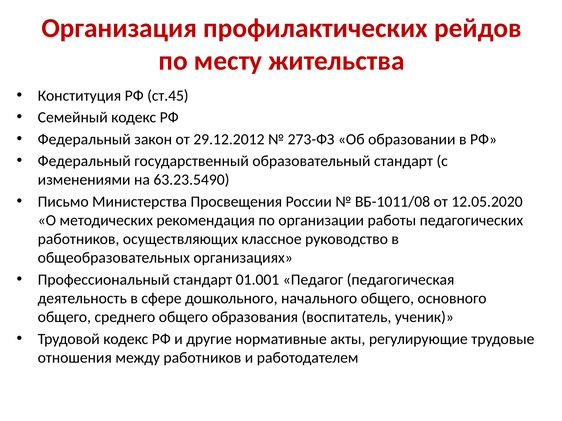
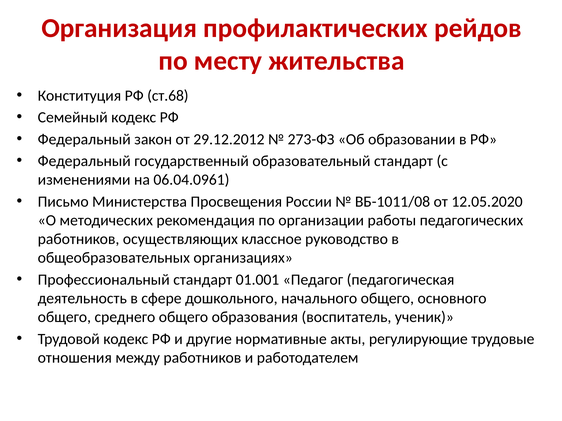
ст.45: ст.45 -> ст.68 (168, 96)
63.23.5490: 63.23.5490 -> 06.04.0961 (191, 180)
